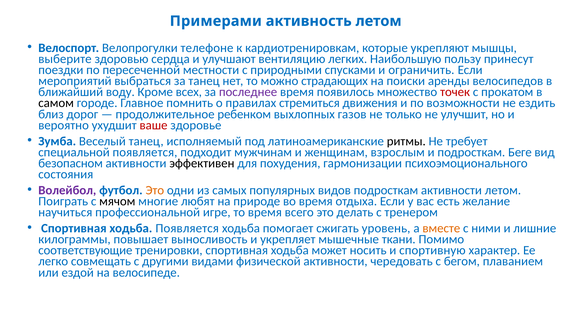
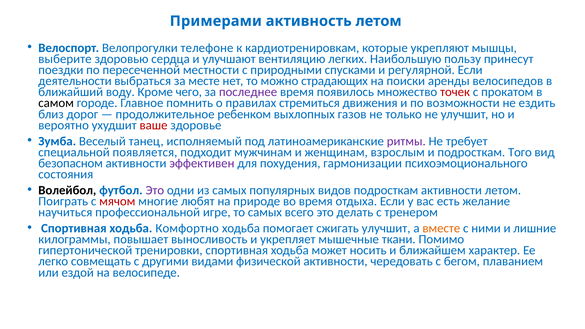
ограничить: ограничить -> регулярной (421, 70)
мероприятий: мероприятий -> деятельности (75, 81)
за танец: танец -> месте (204, 81)
всех: всех -> чего (189, 92)
ритмы colour: black -> purple (406, 141)
Беге: Беге -> Того (520, 152)
эффективен colour: black -> purple (202, 163)
Волейбол colour: purple -> black (67, 190)
Это colour: orange -> purple (155, 190)
мячом colour: black -> red (117, 201)
то время: время -> самых (265, 212)
ходьба Появляется: Появляется -> Комфортно (187, 228)
сжигать уровень: уровень -> улучшит (386, 228)
соответствующие: соответствующие -> гипертонической (85, 250)
спортивную: спортивную -> ближайшем (432, 250)
